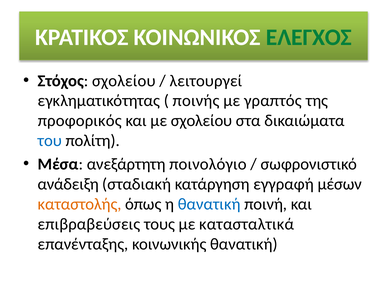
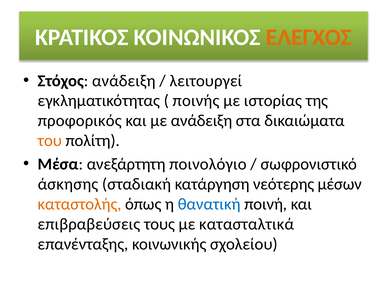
ΕΛΕΓΧΟΣ colour: green -> orange (309, 37)
Στόχος σχολείου: σχολείου -> ανάδειξη (124, 81)
γραπτός: γραπτός -> ιστορίας (273, 101)
με σχολείου: σχολείου -> ανάδειξη (202, 121)
του colour: blue -> orange (50, 141)
ανάδειξη: ανάδειξη -> άσκησης (68, 184)
εγγραφή: εγγραφή -> νεότερης (284, 184)
κοινωνικής θανατική: θανατική -> σχολείου (244, 244)
